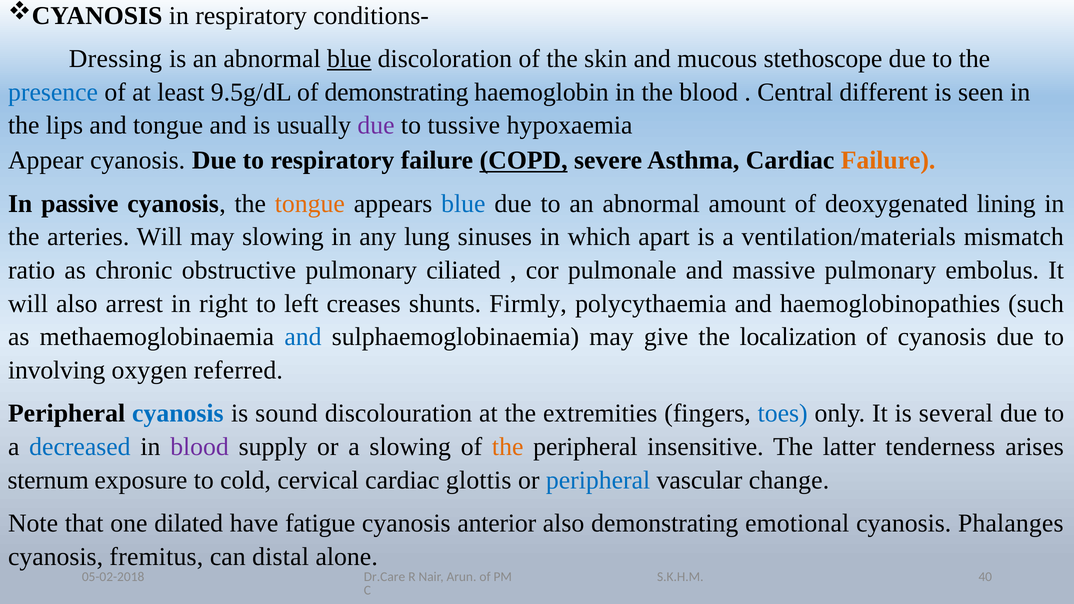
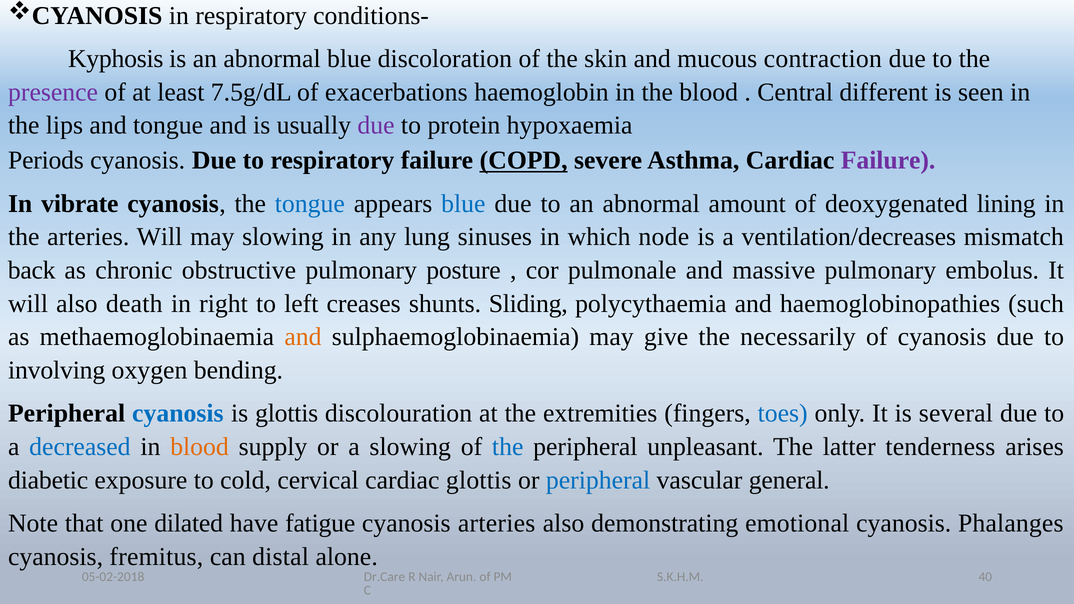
Dressing: Dressing -> Kyphosis (116, 59)
blue underline: present -> none (349, 59)
stethoscope: stethoscope -> contraction (823, 59)
presence colour: blue -> purple (53, 92)
9.5g/dL: 9.5g/dL -> 7.5g/dL (251, 92)
of demonstrating: demonstrating -> exacerbations (396, 92)
tussive: tussive -> protein (464, 125)
Appear: Appear -> Periods (46, 161)
Failure colour: orange -> purple (888, 161)
passive: passive -> vibrate (80, 204)
tongue colour: orange -> blue (310, 204)
apart: apart -> node (664, 237)
ventilation/materials: ventilation/materials -> ventilation/decreases (849, 237)
ratio: ratio -> back (32, 270)
ciliated: ciliated -> posture (463, 270)
arrest: arrest -> death (134, 304)
Firmly: Firmly -> Sliding (528, 304)
and colour: blue -> orange (303, 337)
localization: localization -> necessarily (798, 337)
referred: referred -> bending (238, 370)
is sound: sound -> glottis (287, 414)
blood colour: purple -> orange (200, 447)
the colour: orange -> blue (508, 447)
insensitive: insensitive -> unpleasant (705, 447)
sternum: sternum -> diabetic (48, 480)
change: change -> general (789, 480)
cyanosis anterior: anterior -> arteries (497, 524)
